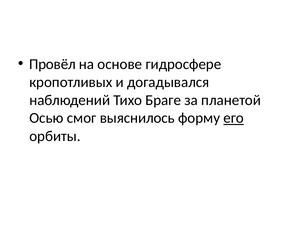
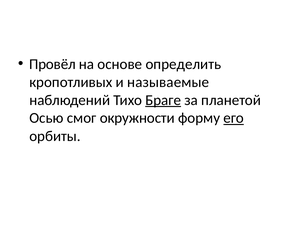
гидросфере: гидросфере -> определить (183, 64)
догадывался: догадывался -> называемые (168, 82)
Браге underline: none -> present (163, 100)
выяснилось: выяснилось -> окружности (137, 118)
